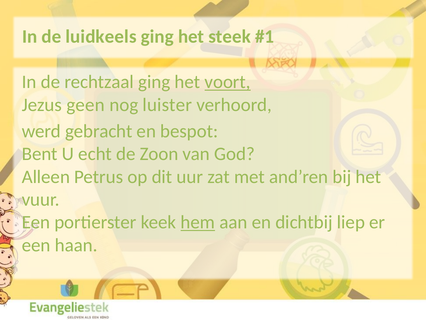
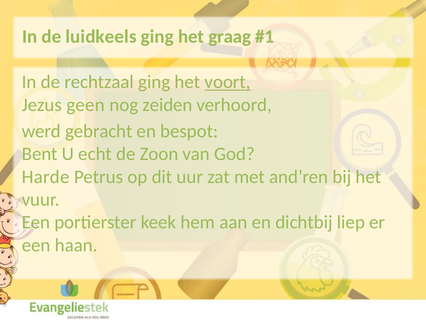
steek: steek -> graag (230, 37)
luister: luister -> zeiden (167, 105)
Alleen: Alleen -> Harde (46, 177)
hem underline: present -> none (198, 222)
